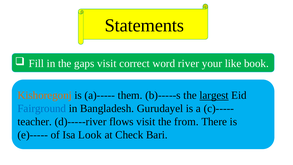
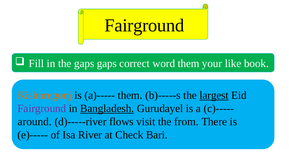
Statements: Statements -> Fairground (144, 25)
gaps visit: visit -> gaps (107, 63)
word river: river -> them (189, 63)
Fairground colour: blue -> purple (42, 108)
Bangladesh underline: none -> present (107, 108)
teacher: teacher -> around (35, 122)
Look: Look -> River (90, 135)
